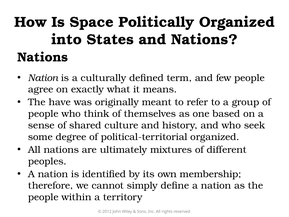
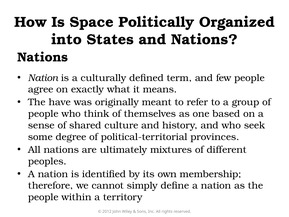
political-territorial organized: organized -> provinces (215, 137)
